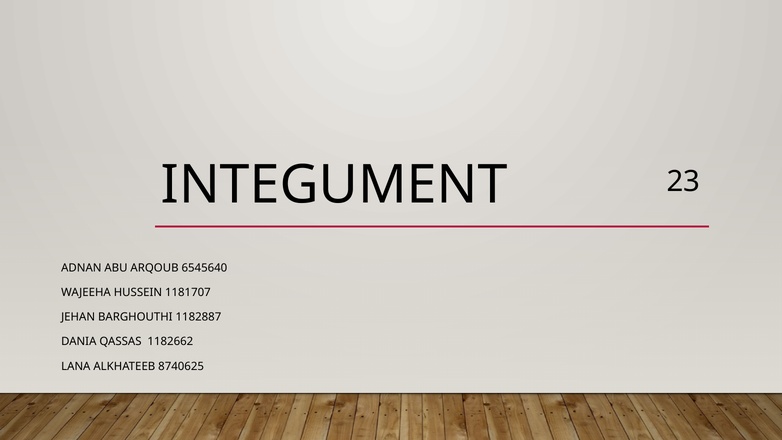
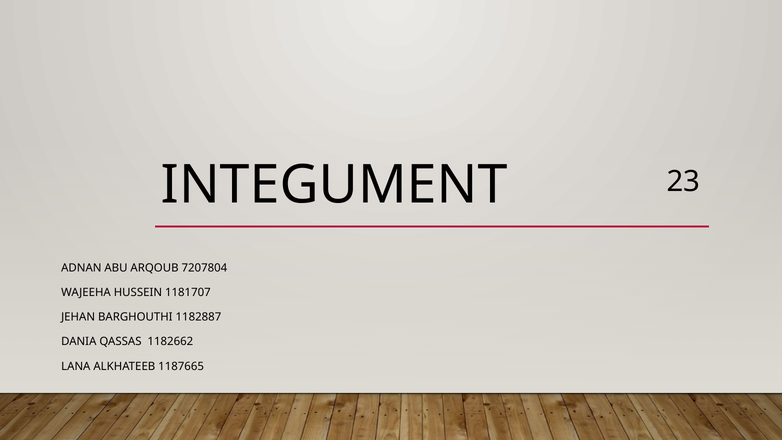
6545640: 6545640 -> 7207804 (204, 268)
8740625: 8740625 -> 1187665 (181, 366)
